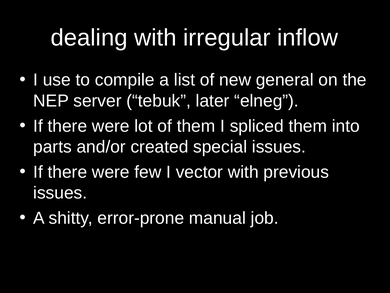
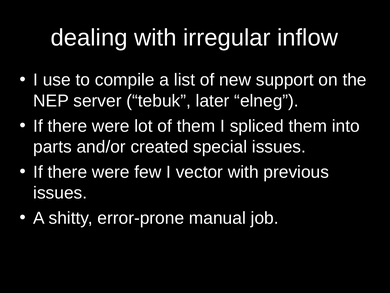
general: general -> support (285, 80)
